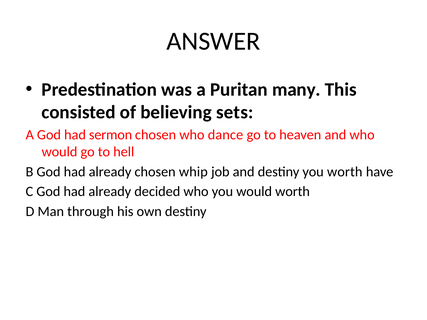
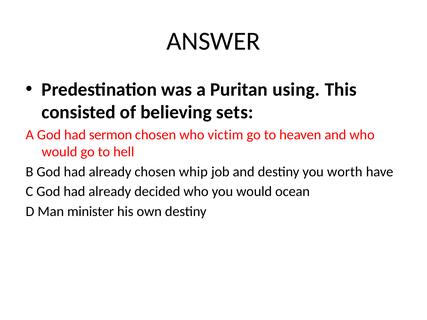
many: many -> using (296, 90)
dance: dance -> victim (225, 135)
would worth: worth -> ocean (293, 192)
through: through -> minister (91, 212)
